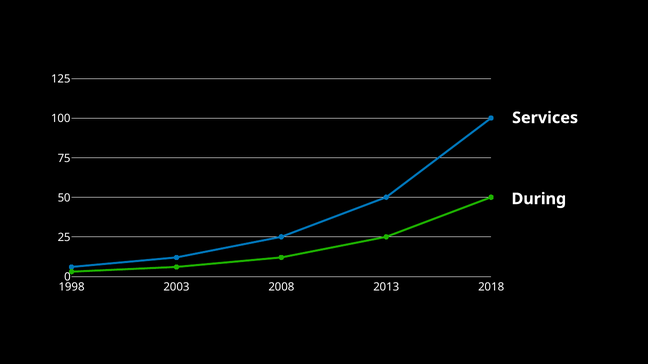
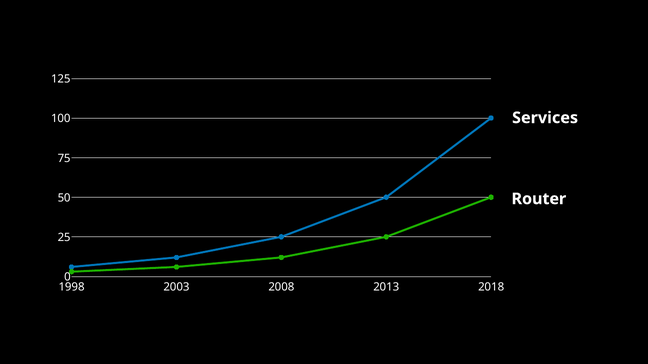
During: During -> Router (539, 199)
